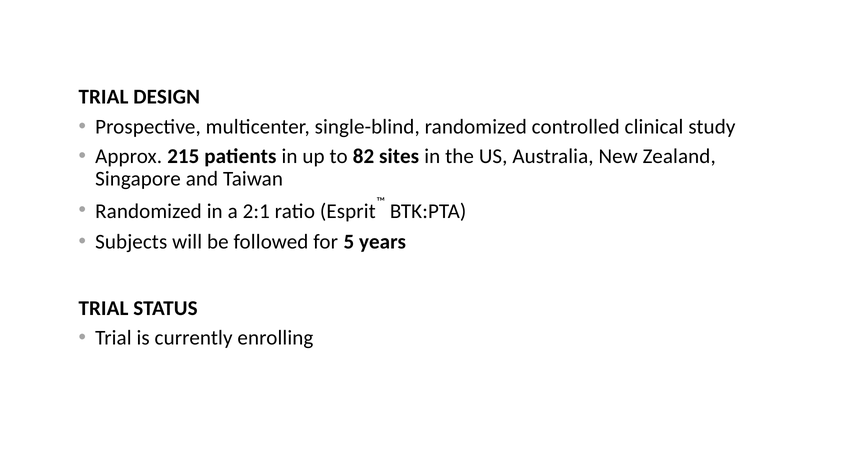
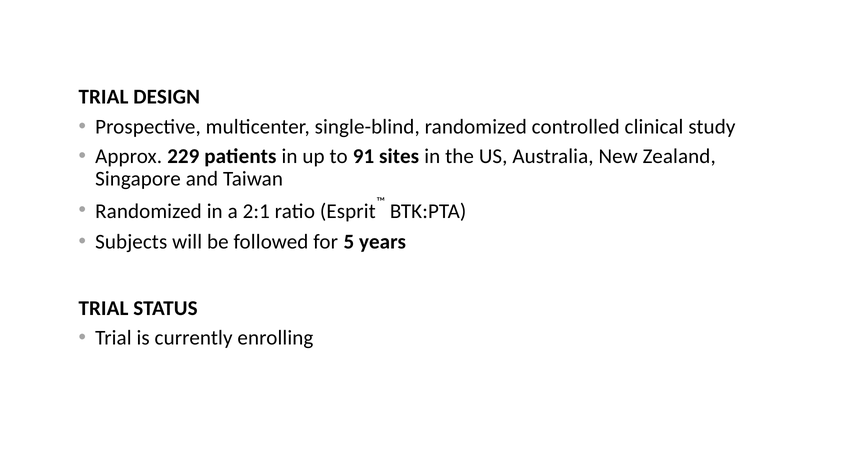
215: 215 -> 229 (183, 156)
82: 82 -> 91 (363, 156)
